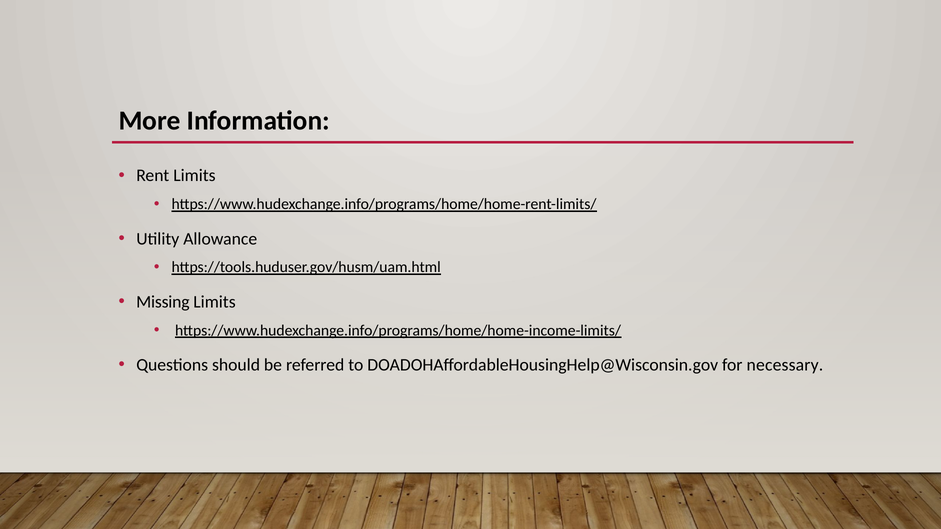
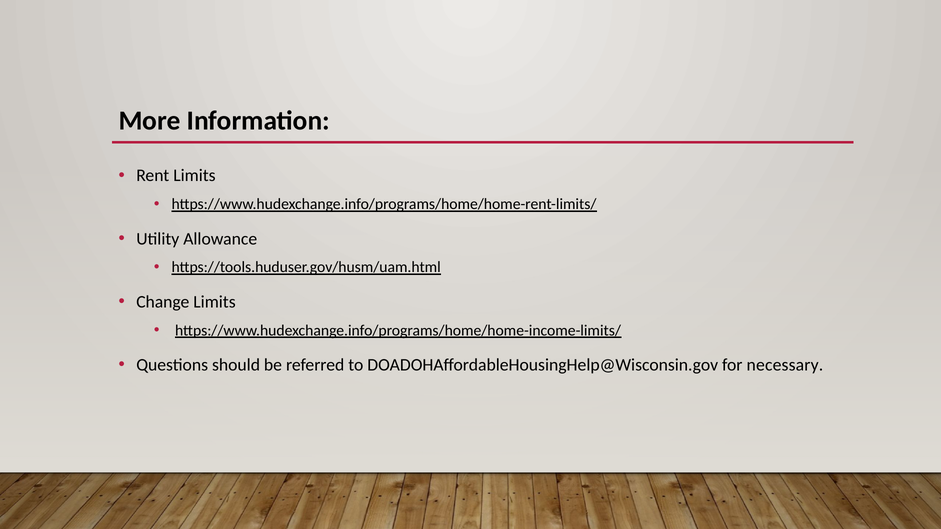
Missing: Missing -> Change (163, 302)
